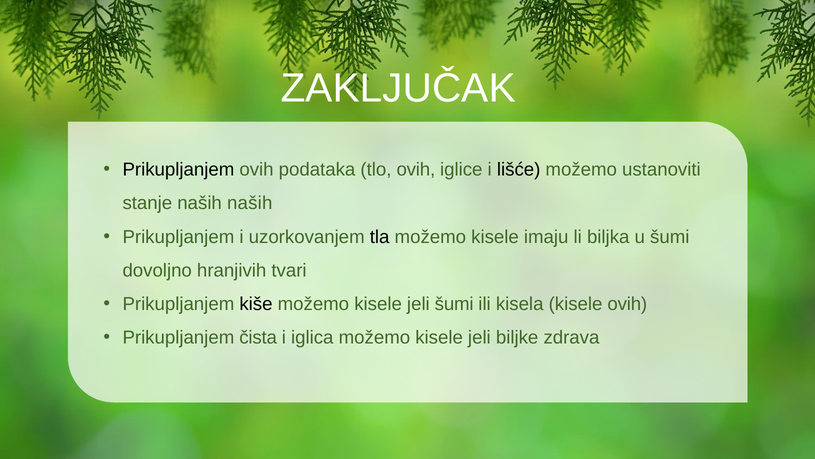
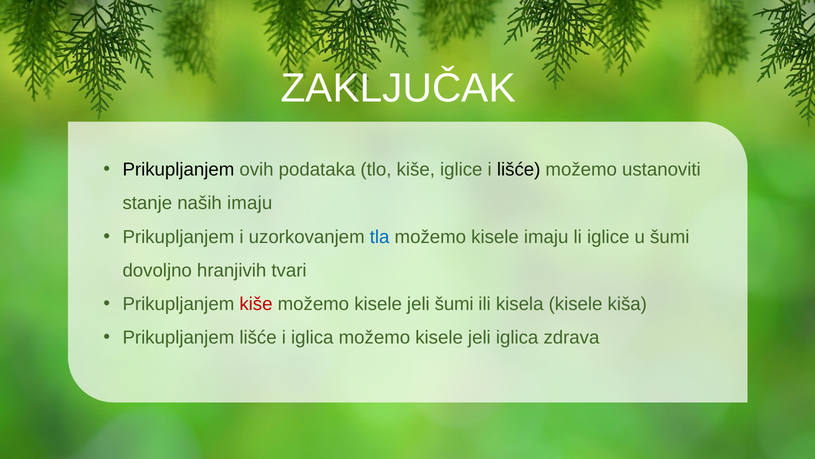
tlo ovih: ovih -> kiše (416, 169)
naših naših: naših -> imaju (250, 203)
tla colour: black -> blue (380, 237)
li biljka: biljka -> iglice (608, 237)
kiše colour: black -> red (256, 304)
kisele ovih: ovih -> kiša (627, 304)
Prikupljanjem čista: čista -> lišće (258, 337)
jeli biljke: biljke -> iglica (517, 337)
